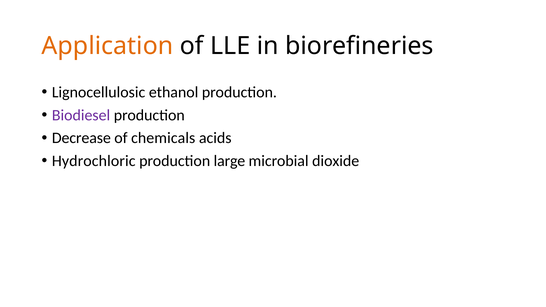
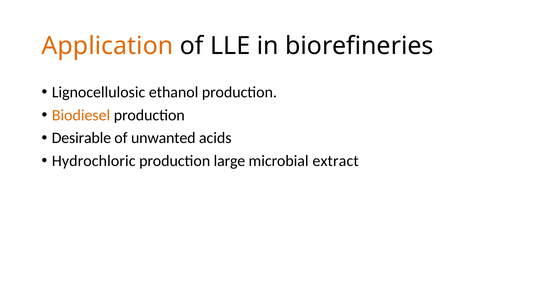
Biodiesel colour: purple -> orange (81, 115)
Decrease: Decrease -> Desirable (81, 138)
chemicals: chemicals -> unwanted (163, 138)
dioxide: dioxide -> extract (336, 161)
